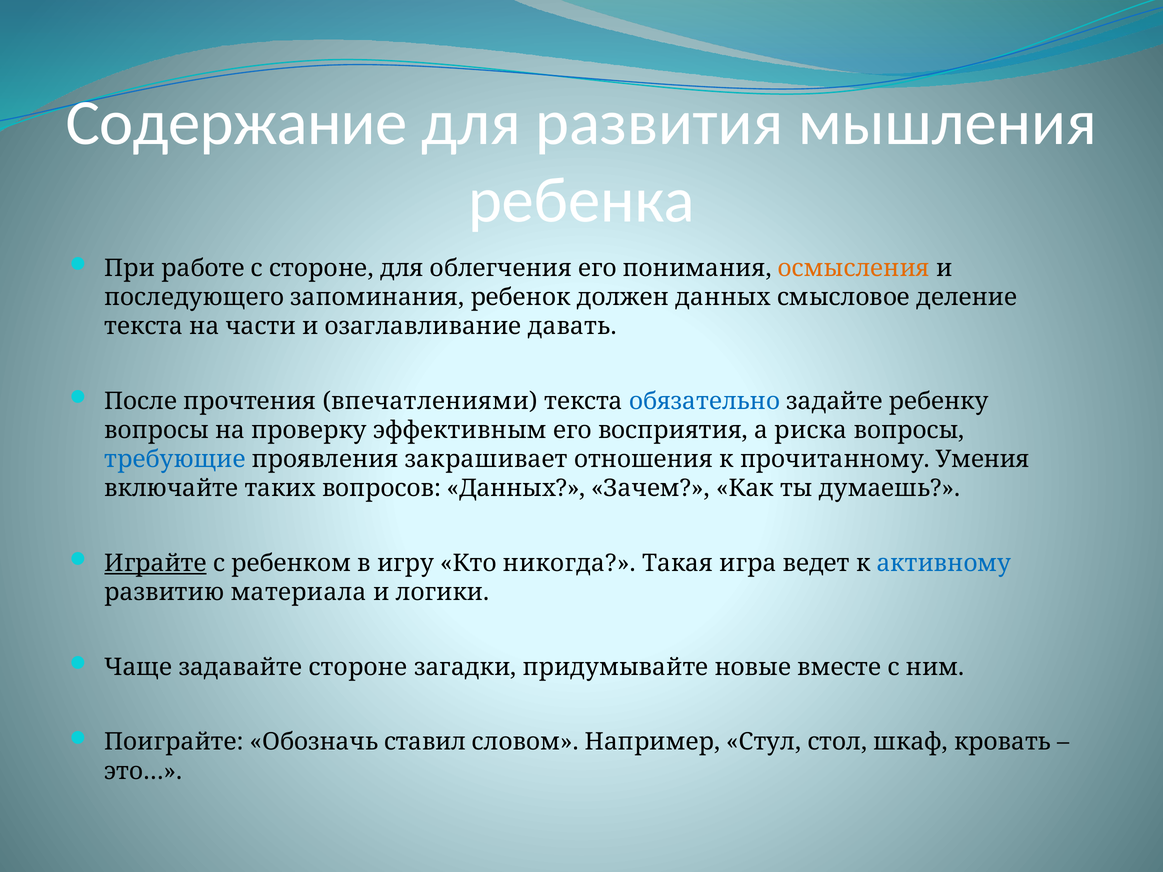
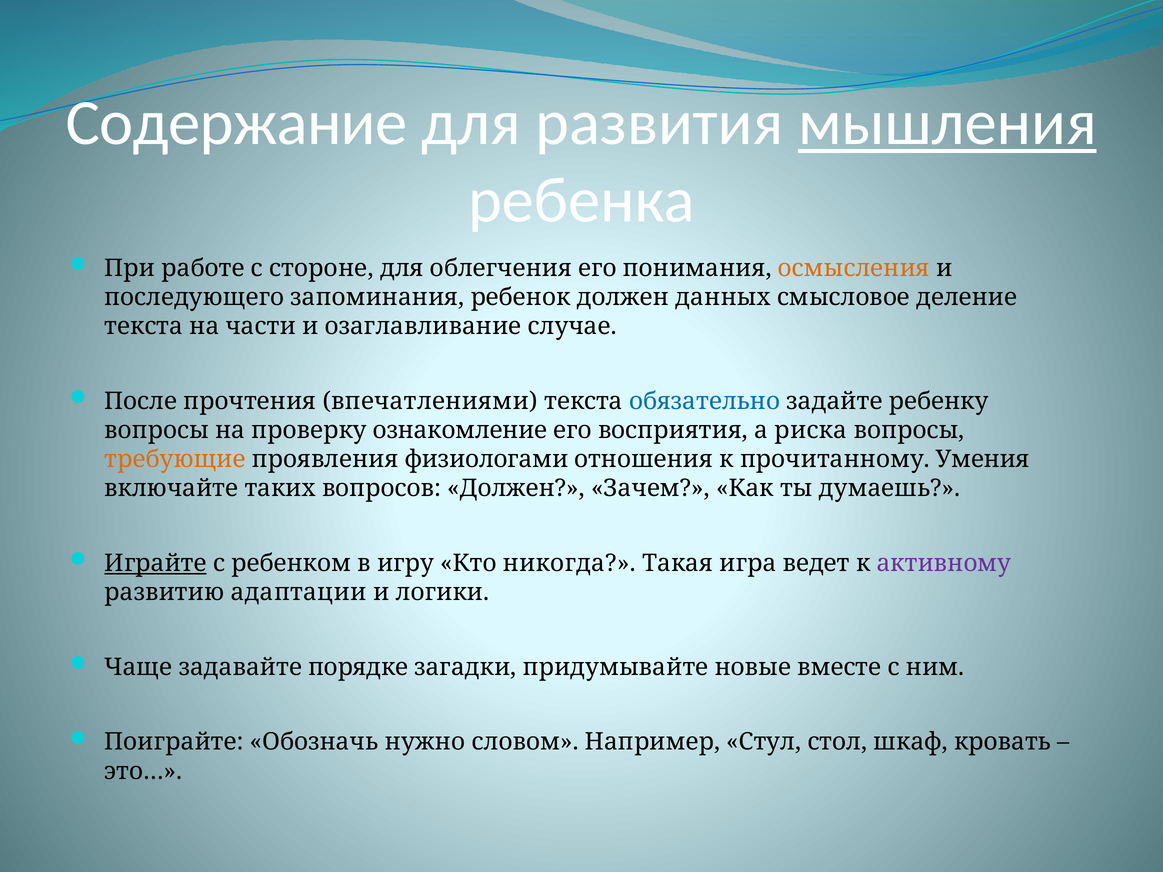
мышления underline: none -> present (947, 123)
давать: давать -> случае (572, 326)
эффективным: эффективным -> ознакомление (460, 430)
требующие colour: blue -> orange (175, 459)
закрашивает: закрашивает -> физиологами (486, 459)
вопросов Данных: Данных -> Должен (516, 488)
активному colour: blue -> purple (944, 563)
материала: материала -> адаптации (299, 592)
задавайте стороне: стороне -> порядке (358, 667)
ставил: ставил -> нужно (425, 742)
